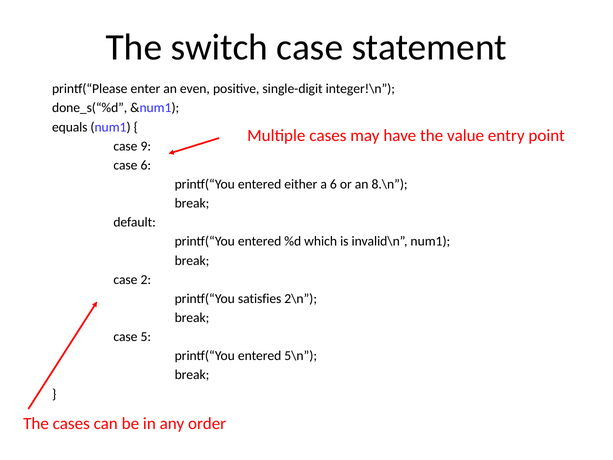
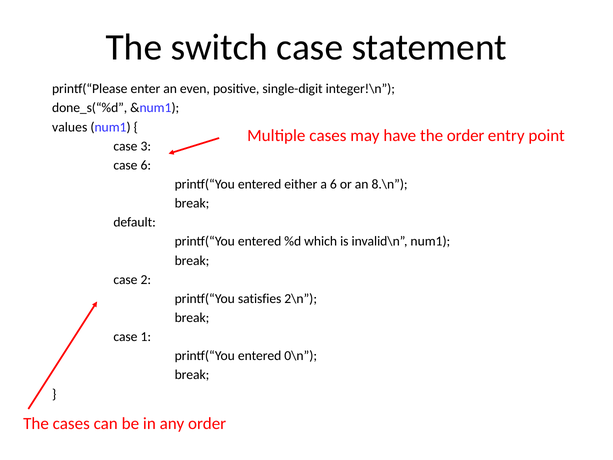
equals: equals -> values (70, 127)
the value: value -> order (466, 136)
9: 9 -> 3 (146, 146)
5: 5 -> 1 (146, 337)
5\n: 5\n -> 0\n (301, 356)
